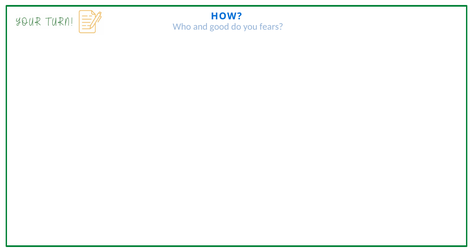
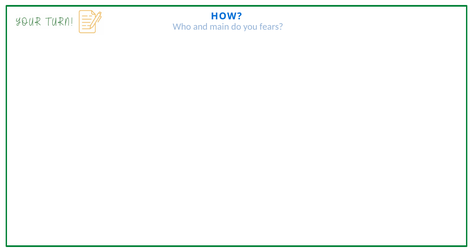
good: good -> main (219, 27)
